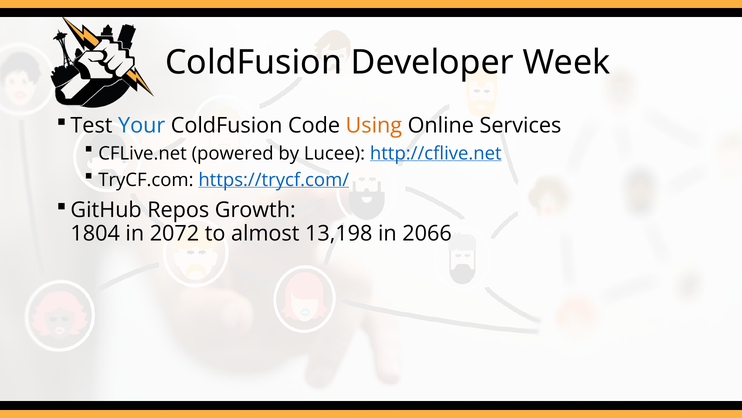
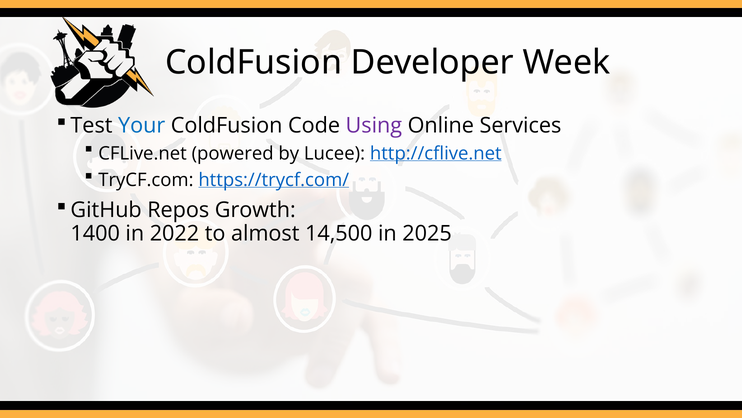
Using colour: orange -> purple (374, 125)
1804: 1804 -> 1400 (95, 233)
2072: 2072 -> 2022 (174, 233)
13,198: 13,198 -> 14,500 (339, 233)
2066: 2066 -> 2025 (427, 233)
